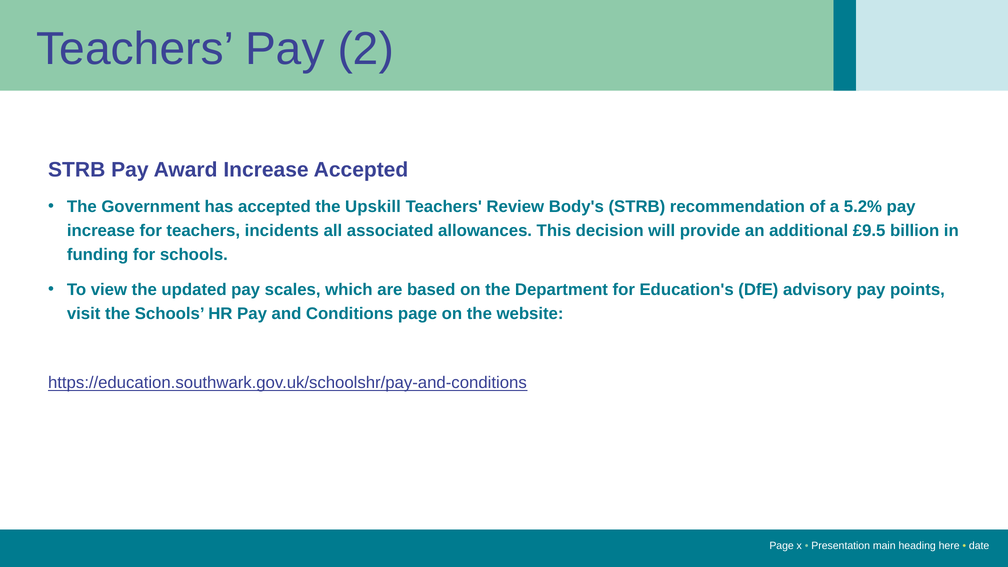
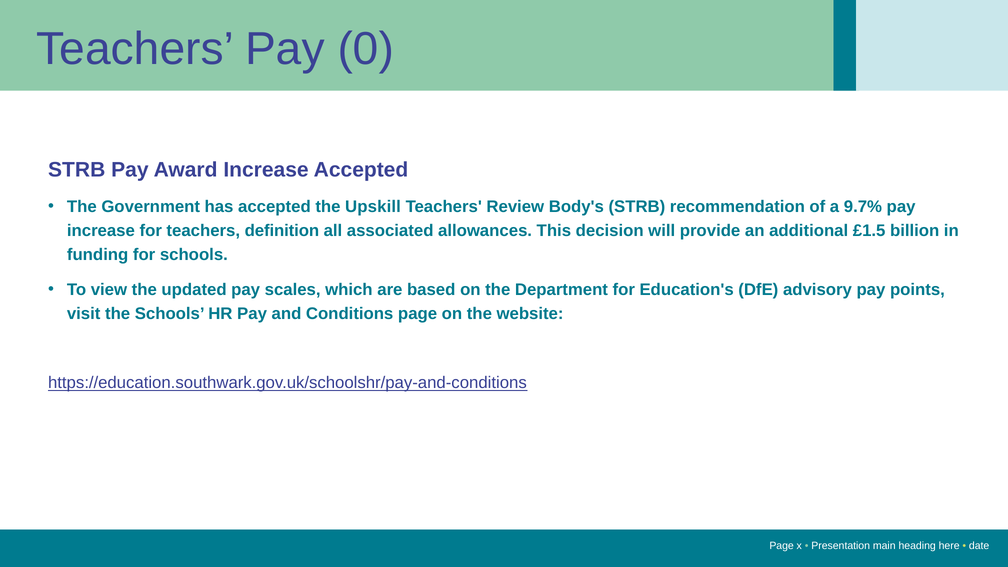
2: 2 -> 0 (366, 49)
5.2%: 5.2% -> 9.7% (863, 207)
incidents: incidents -> definition (282, 231)
£9.5: £9.5 -> £1.5 (869, 231)
